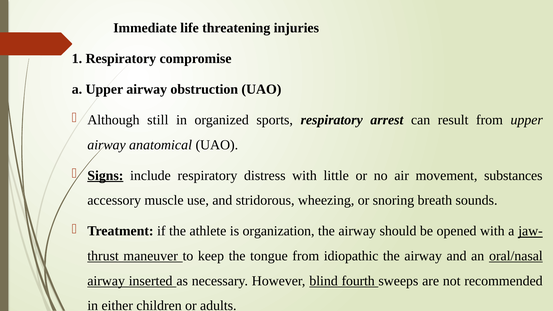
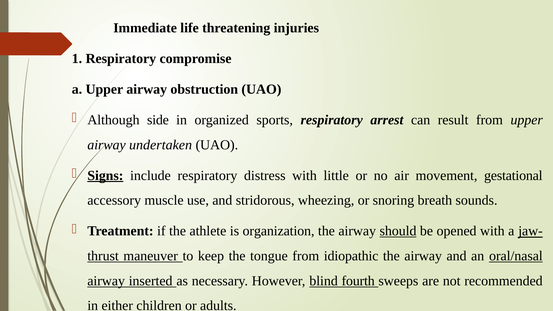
still: still -> side (158, 120)
anatomical: anatomical -> undertaken (161, 145)
substances: substances -> gestational (513, 176)
should underline: none -> present (398, 231)
